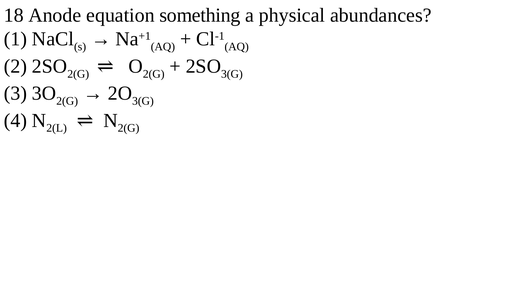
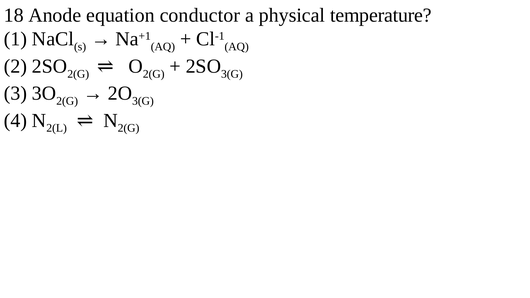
something: something -> conductor (200, 15)
abundances: abundances -> temperature (381, 15)
